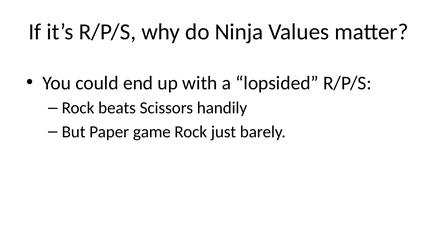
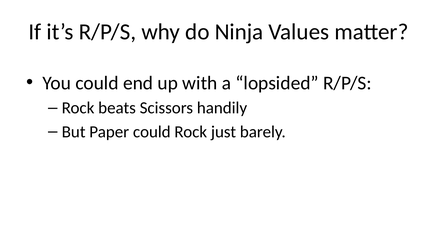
Paper game: game -> could (152, 132)
